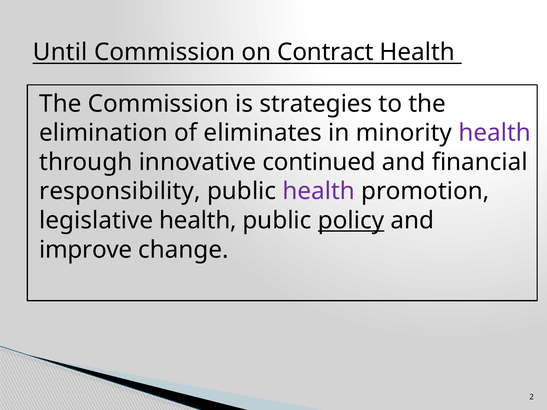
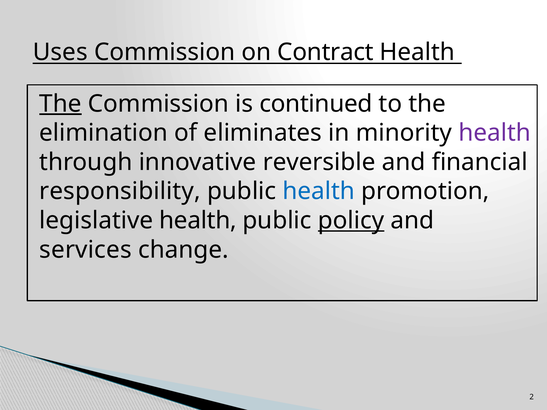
Until: Until -> Uses (60, 52)
The underline: none -> present (60, 104)
strategies: strategies -> continued (316, 104)
continued: continued -> reversible (319, 162)
health colour: purple -> blue (319, 191)
improve: improve -> services (85, 250)
